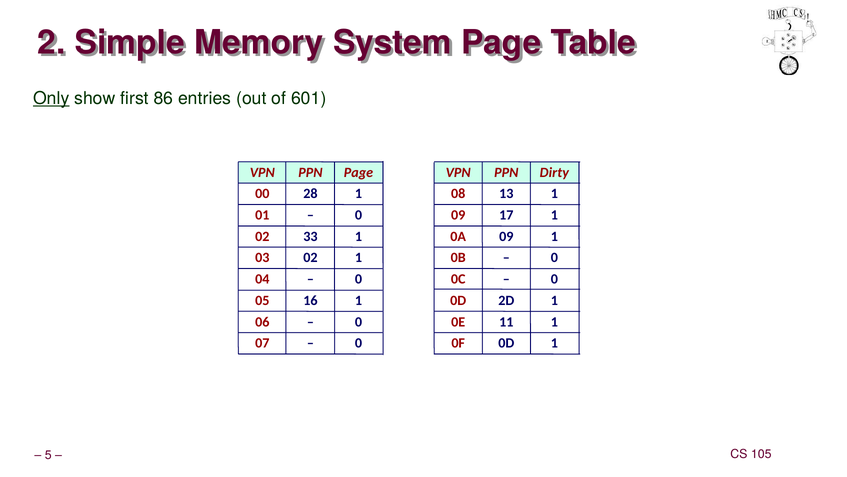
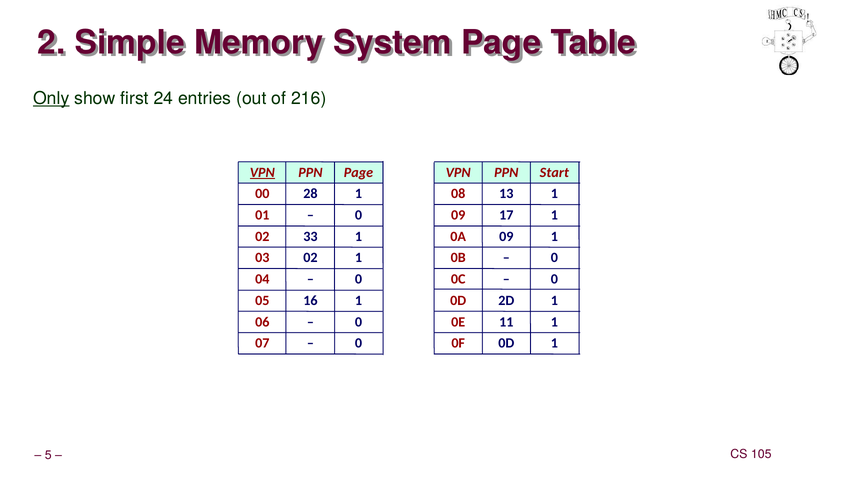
86: 86 -> 24 (163, 98)
601: 601 -> 216 (309, 98)
VPN underline: none -> present (262, 172)
Dirty: Dirty -> Start (554, 172)
